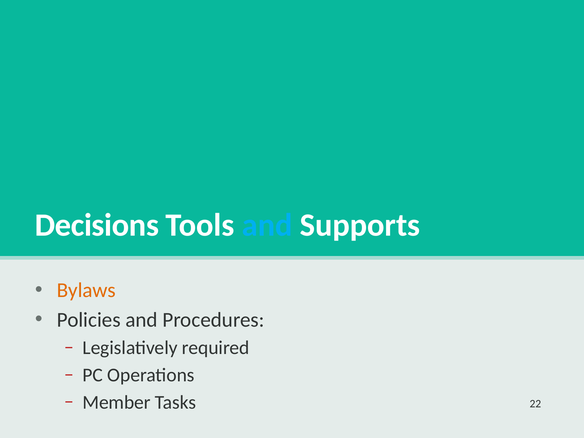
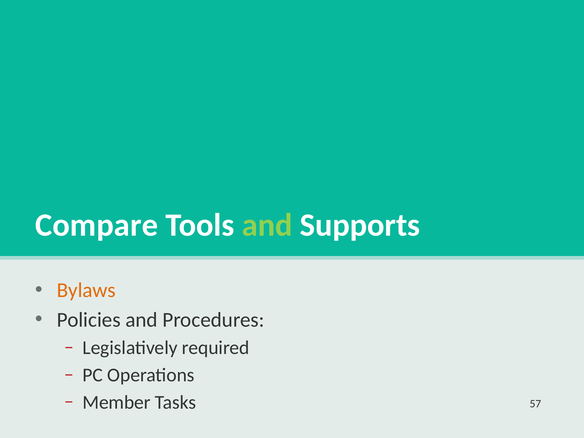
Decisions: Decisions -> Compare (97, 225)
and colour: light blue -> light green (267, 225)
22: 22 -> 57 (535, 404)
